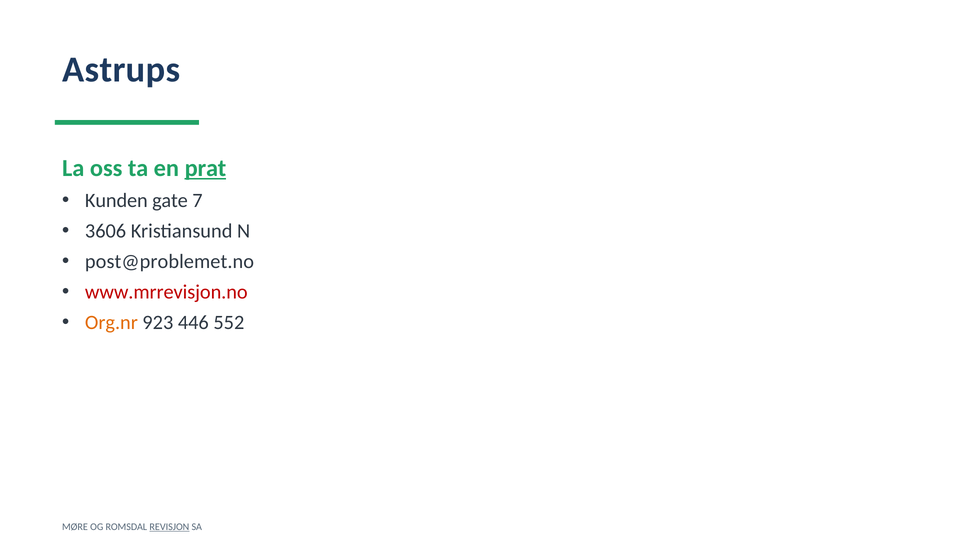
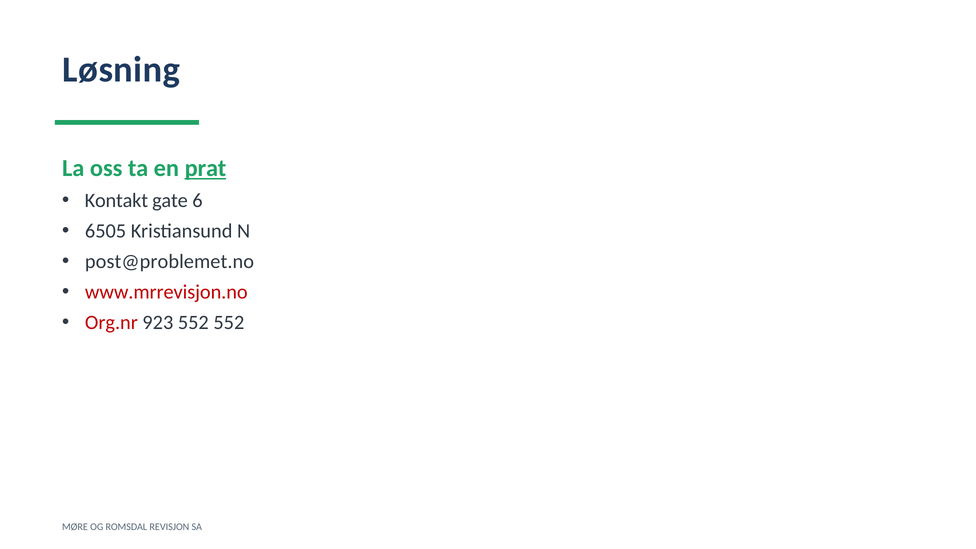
Astrups: Astrups -> Løsning (121, 70)
Kunden: Kunden -> Kontakt (116, 201)
7: 7 -> 6 (197, 201)
3606: 3606 -> 6505 (106, 231)
Org.nr colour: orange -> red (111, 323)
923 446: 446 -> 552 (193, 323)
REVISJON underline: present -> none (169, 527)
